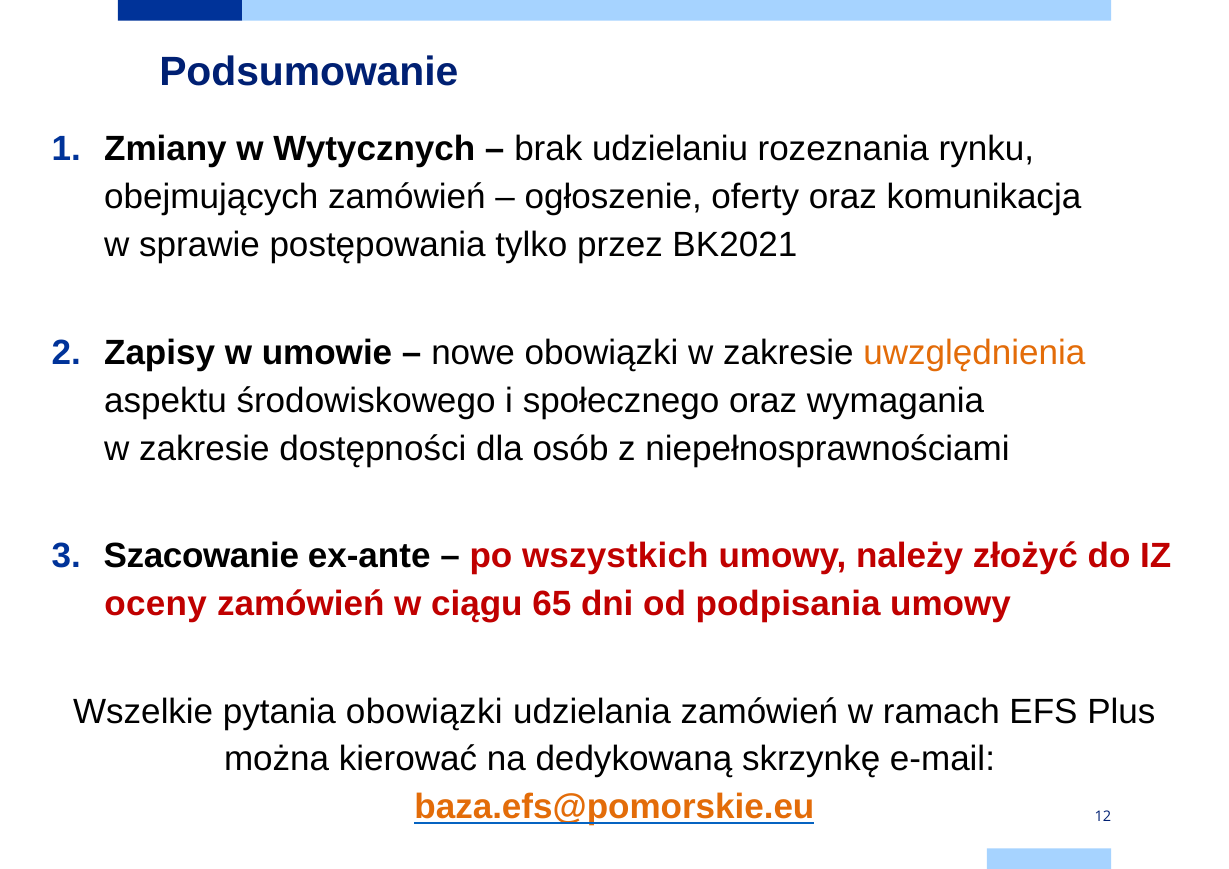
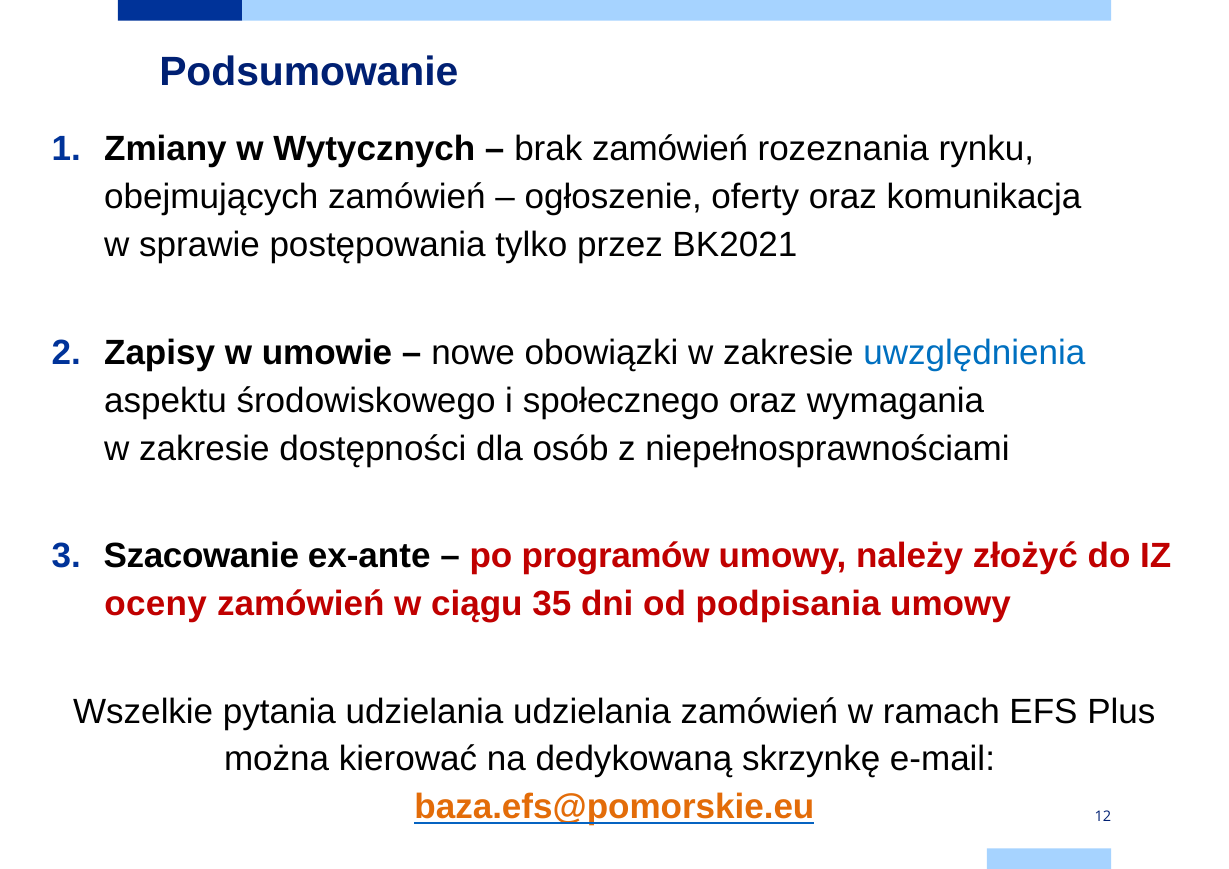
brak udzielaniu: udzielaniu -> zamówień (670, 149)
uwzględnienia colour: orange -> blue (974, 353)
wszystkich: wszystkich -> programów (616, 556)
65: 65 -> 35 (552, 604)
pytania obowiązki: obowiązki -> udzielania (425, 711)
